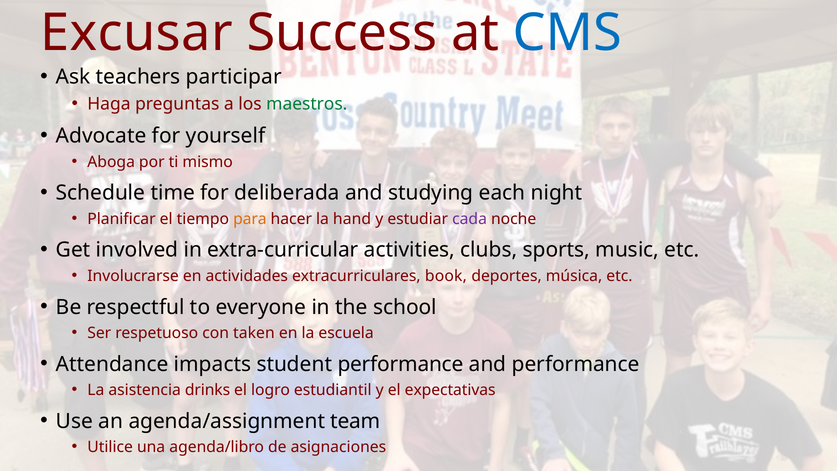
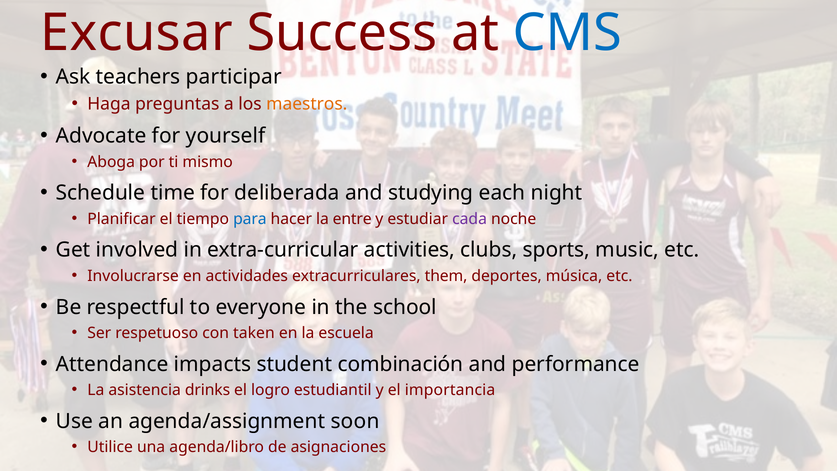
maestros colour: green -> orange (307, 104)
para colour: orange -> blue (250, 219)
hand: hand -> entre (352, 219)
book: book -> them (446, 276)
student performance: performance -> combinación (401, 364)
expectativas: expectativas -> importancia (450, 390)
team: team -> soon (355, 421)
